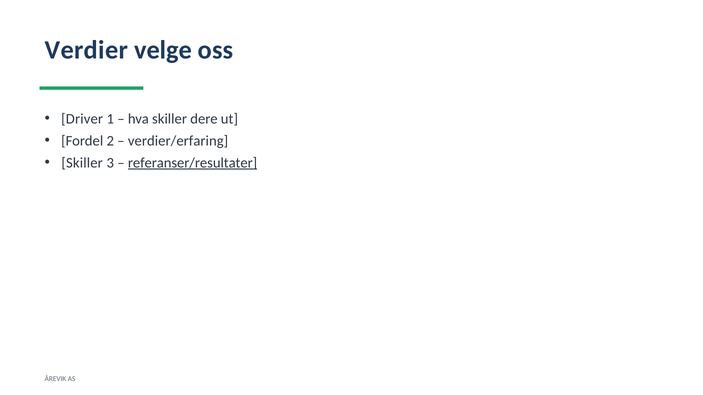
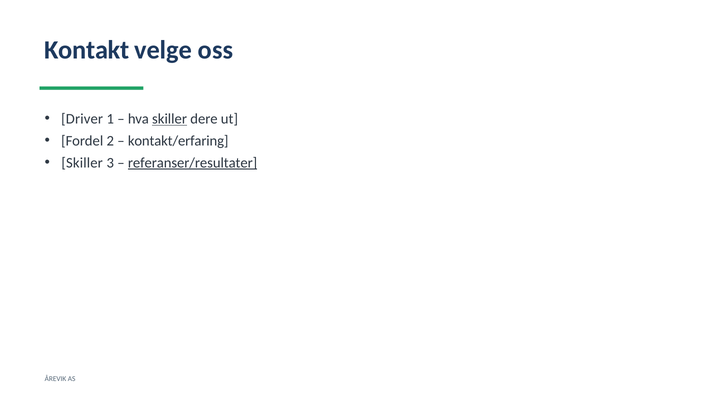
Verdier: Verdier -> Kontakt (87, 50)
skiller underline: none -> present (170, 119)
verdier/erfaring: verdier/erfaring -> kontakt/erfaring (178, 141)
